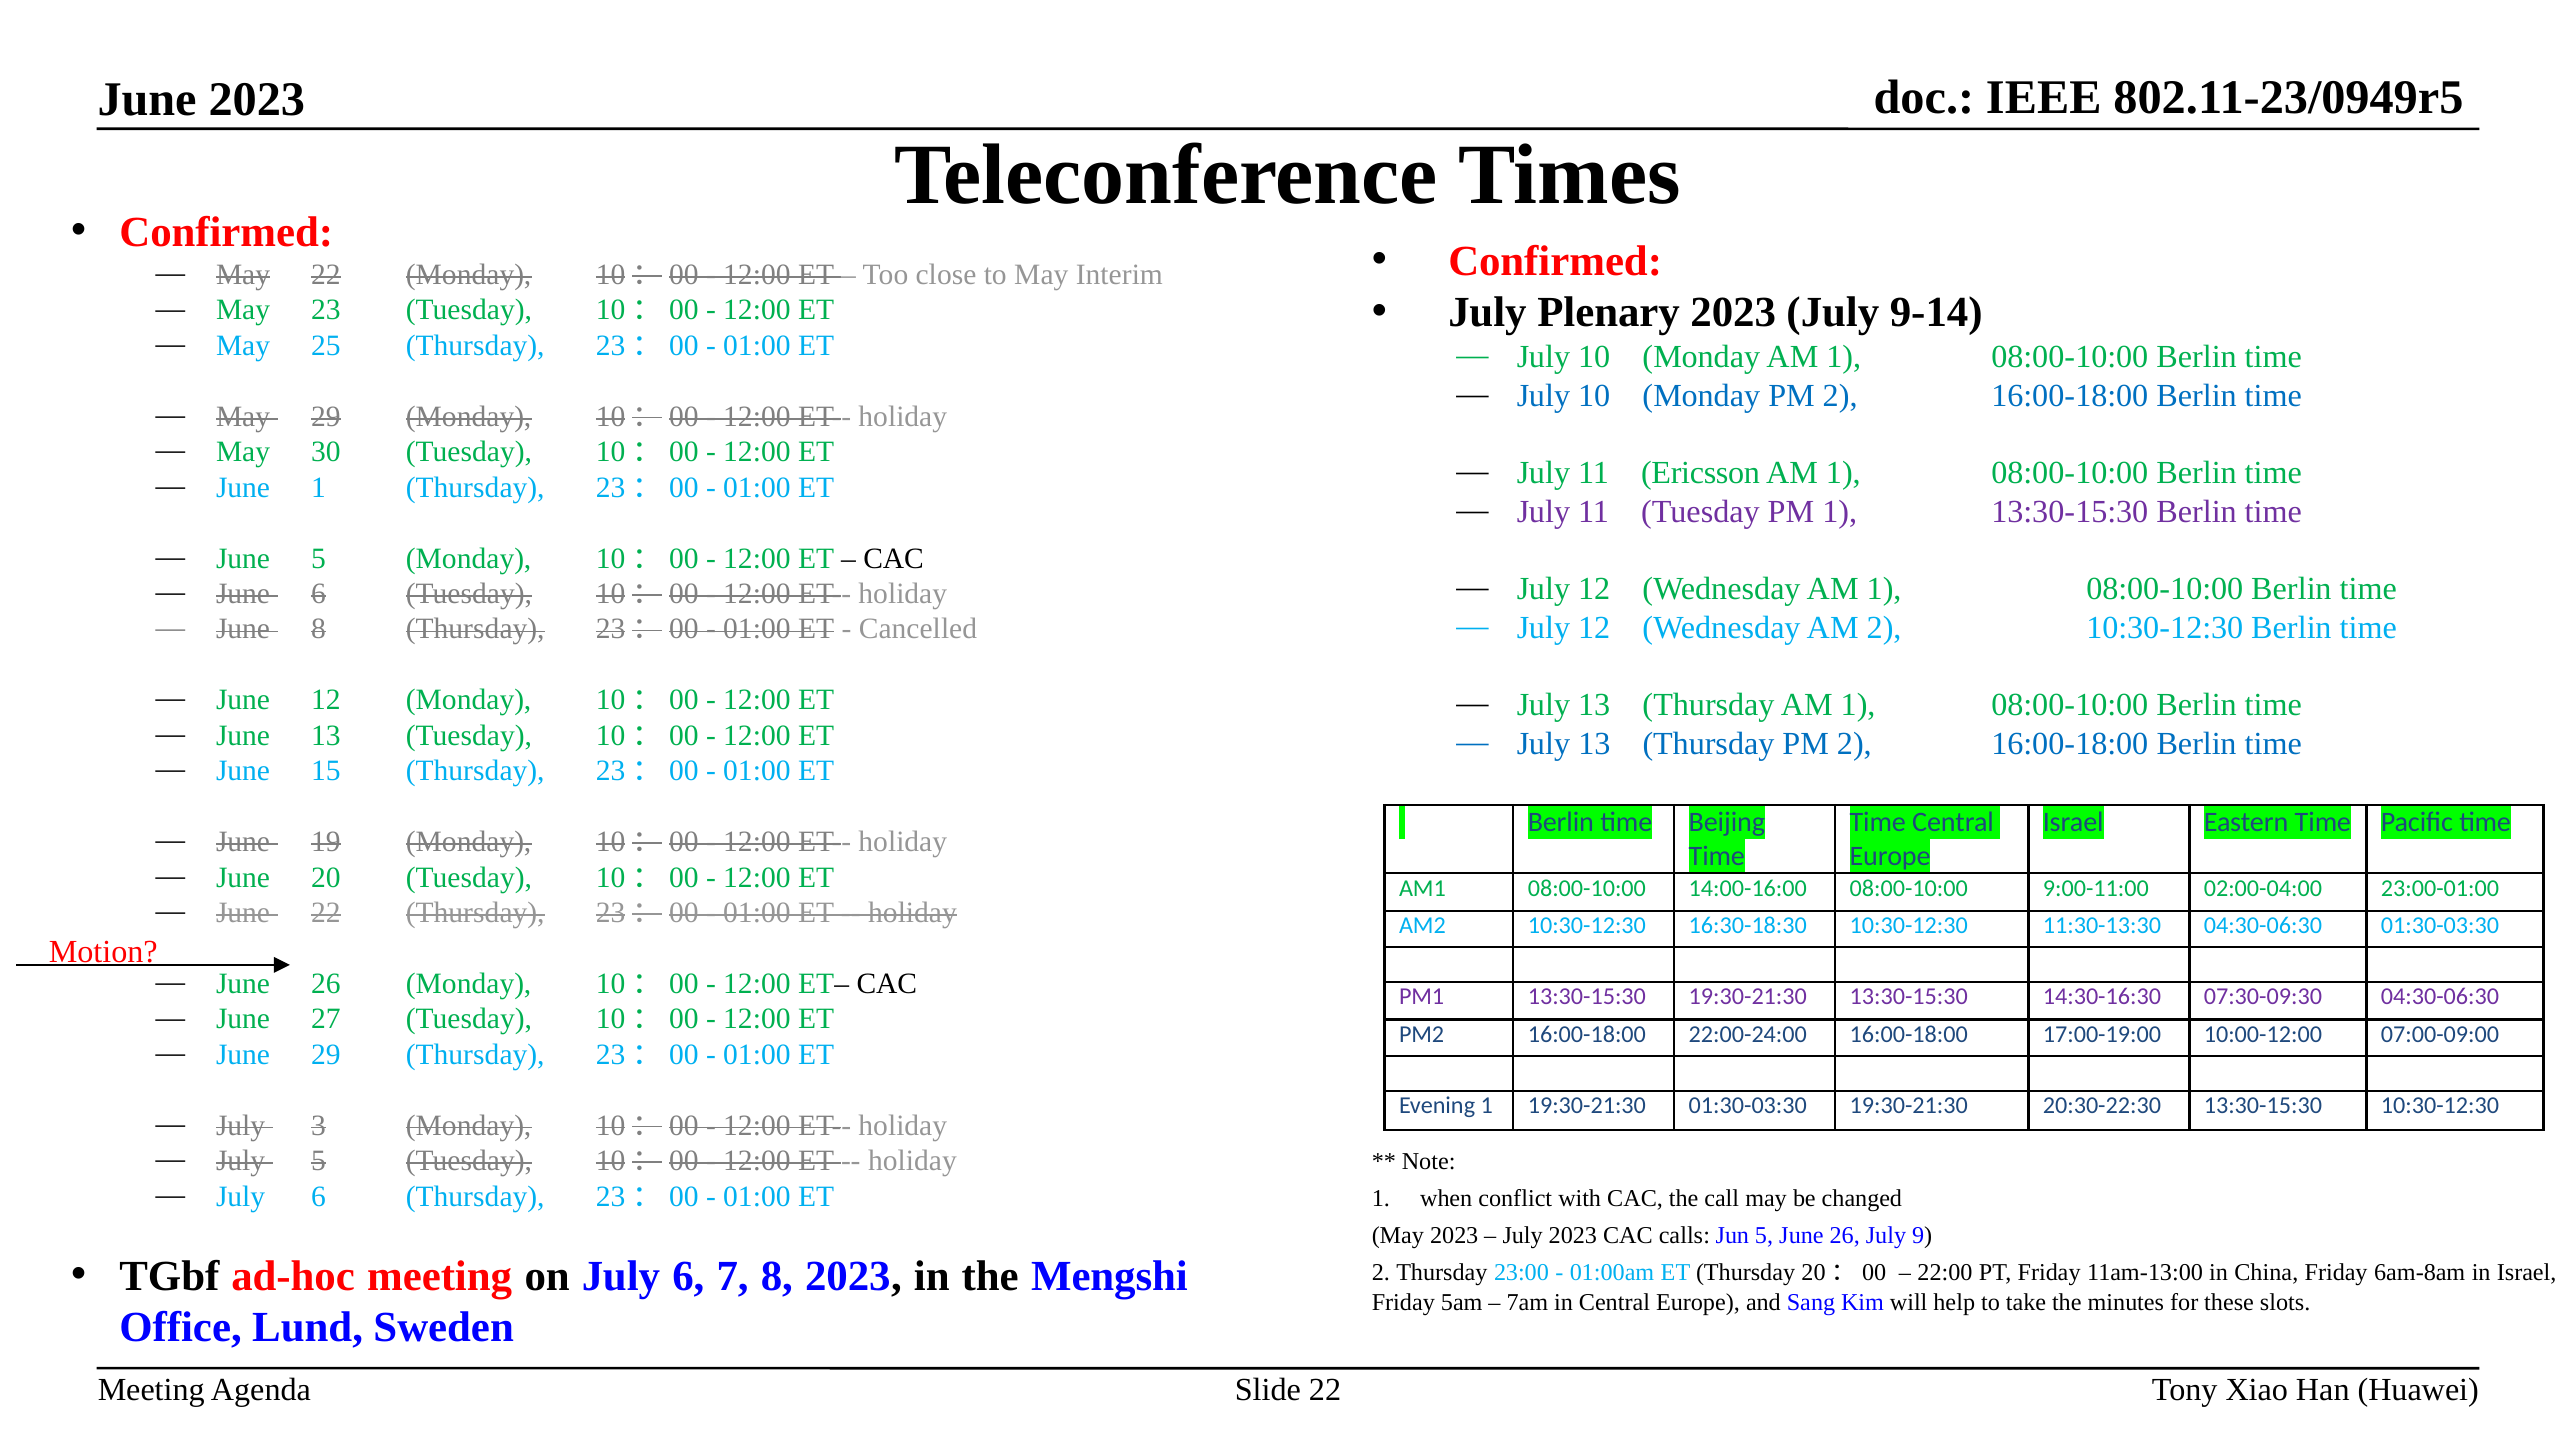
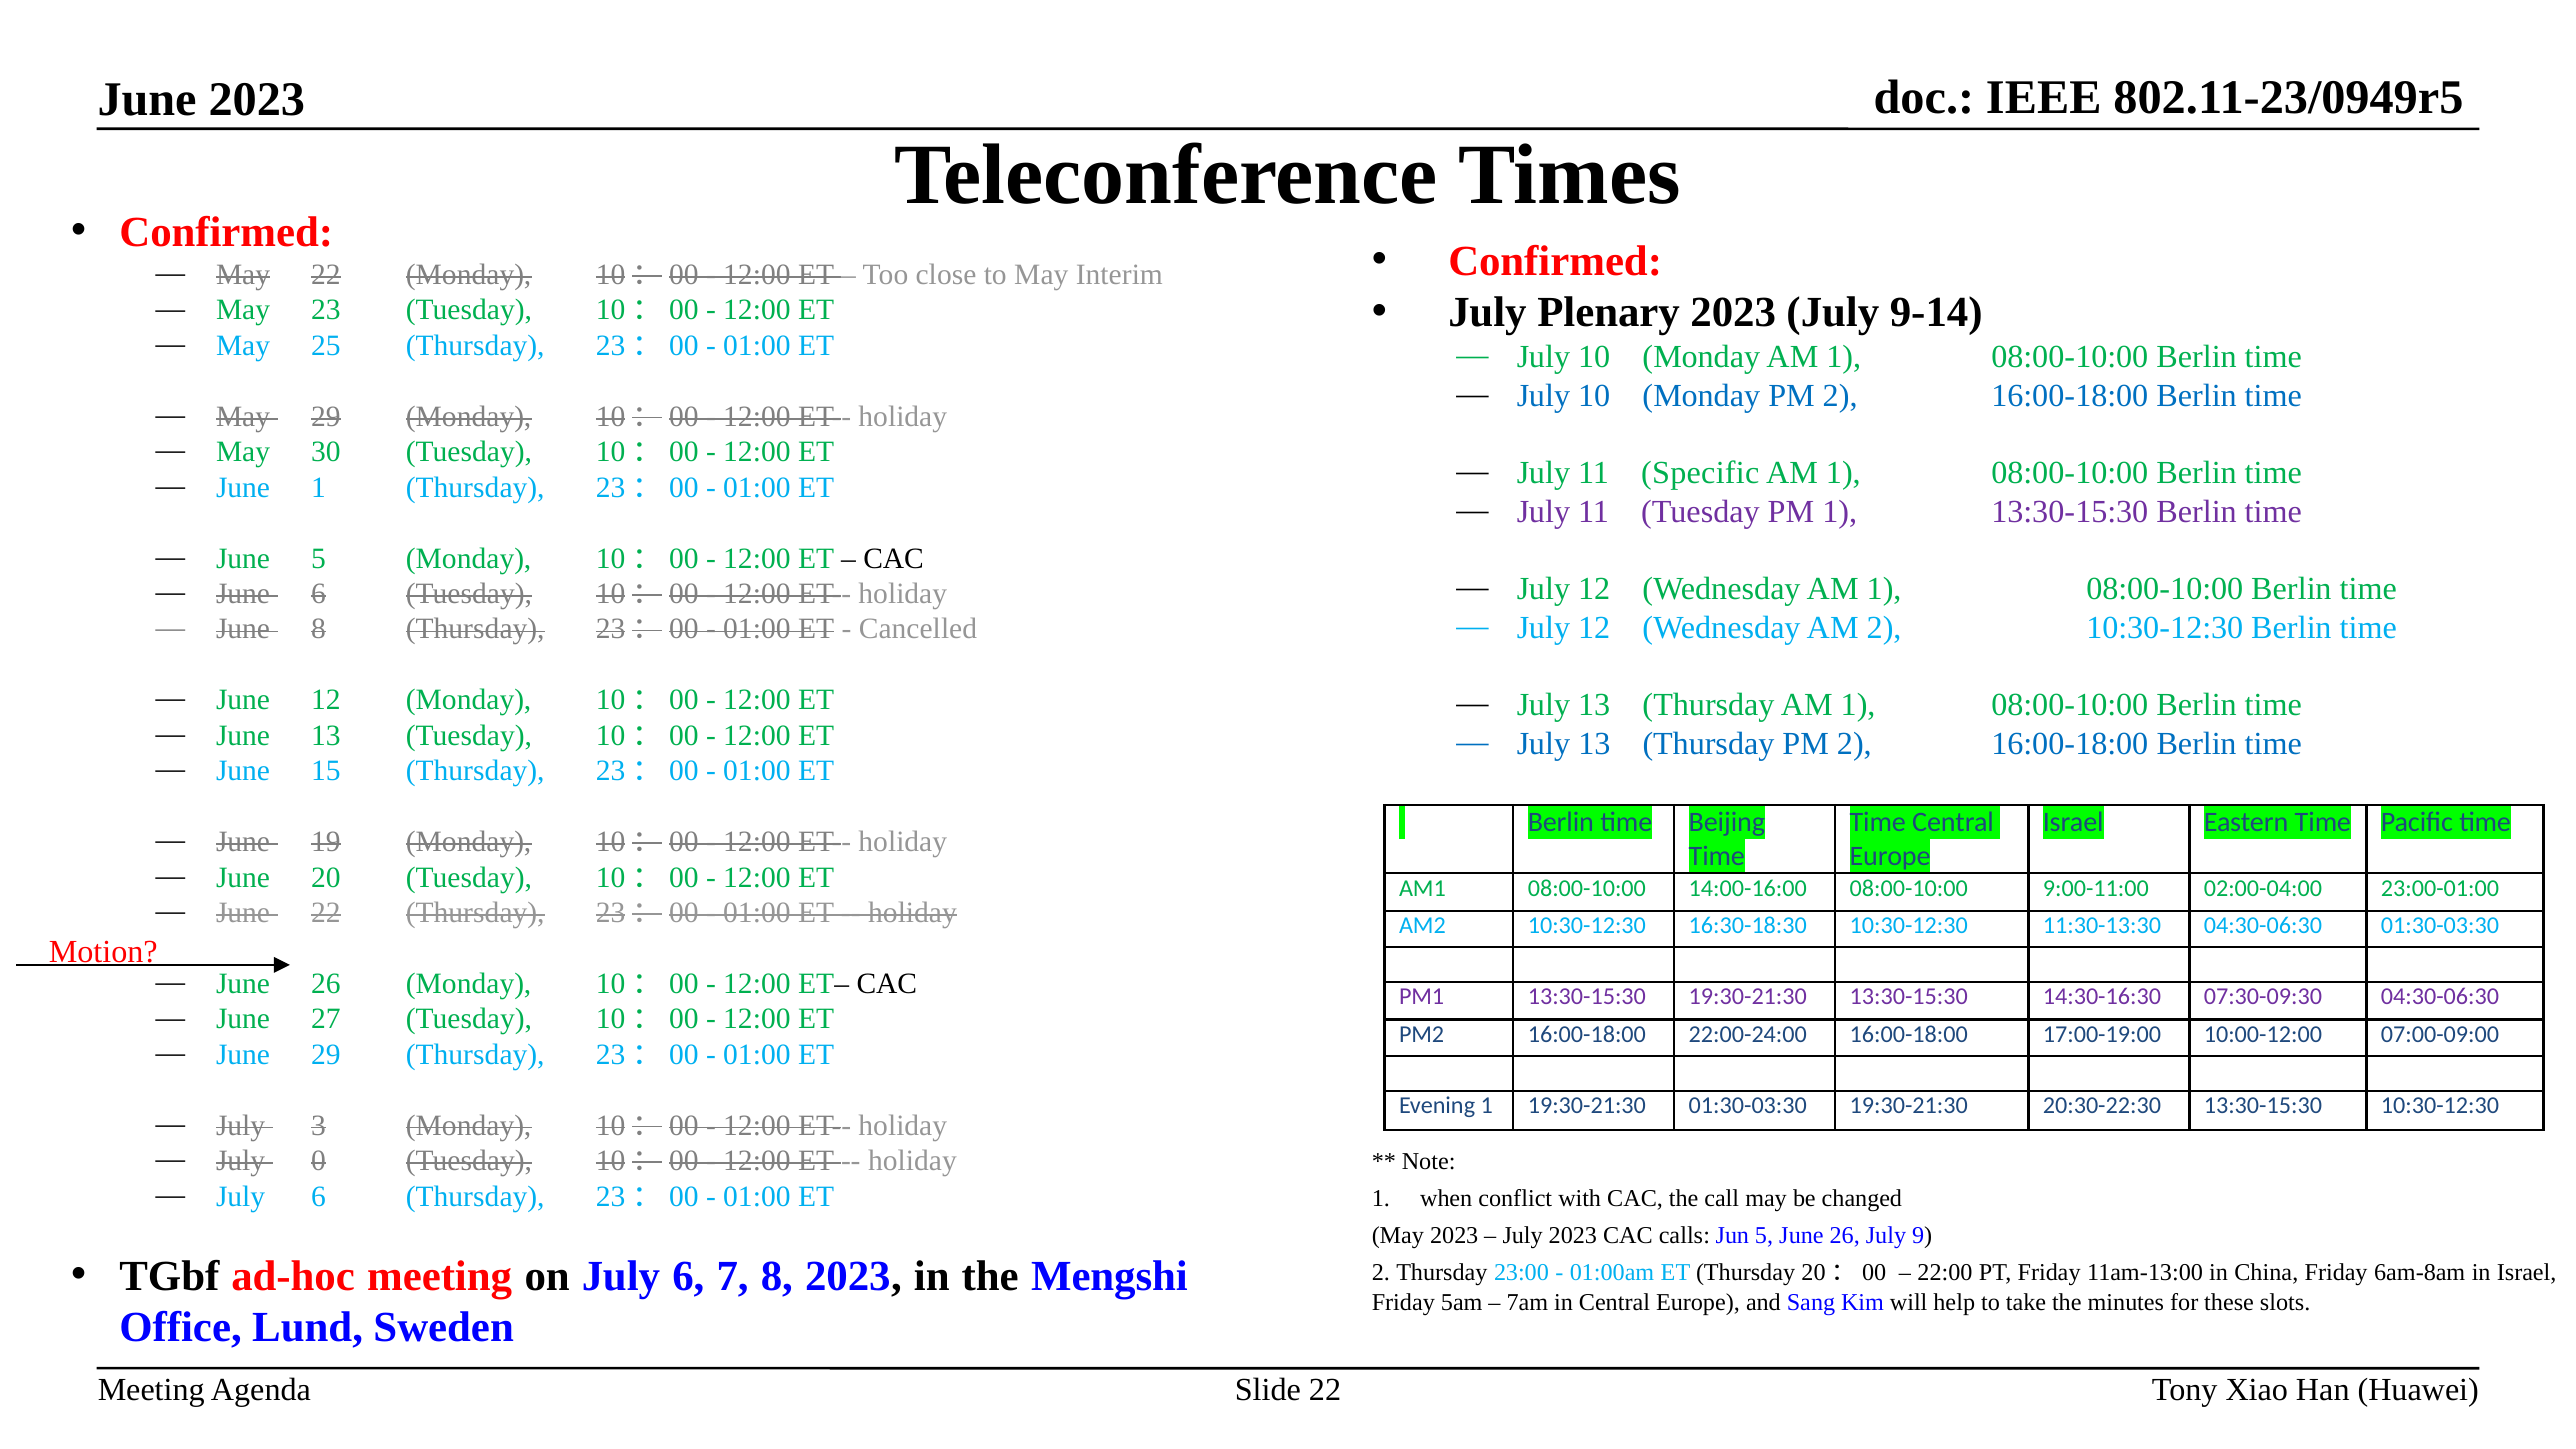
Ericsson: Ericsson -> Specific (1700, 473)
July 5: 5 -> 0 (318, 1161)
